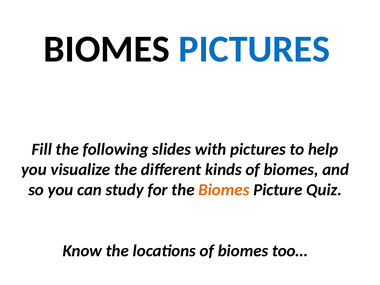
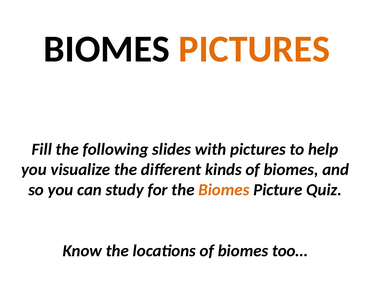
PICTURES colour: blue -> orange (254, 49)
